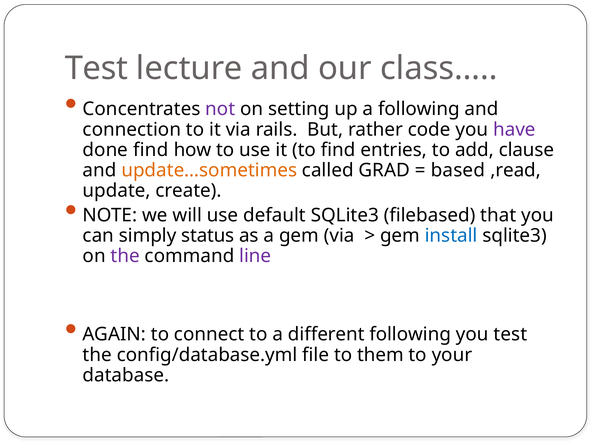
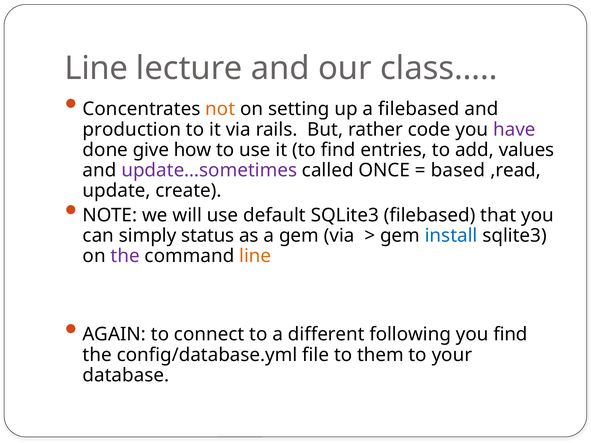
Test: Test -> Line (96, 68)
not colour: purple -> orange (220, 109)
a following: following -> filebased (419, 109)
connection: connection -> production (132, 130)
done find: find -> give (151, 150)
clause: clause -> values (526, 150)
update…sometimes colour: orange -> purple (209, 170)
GRAD: GRAD -> ONCE (384, 170)
line colour: purple -> orange (255, 256)
you test: test -> find (510, 335)
